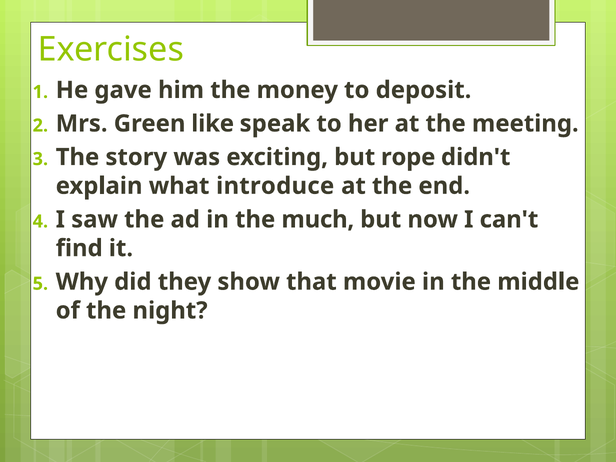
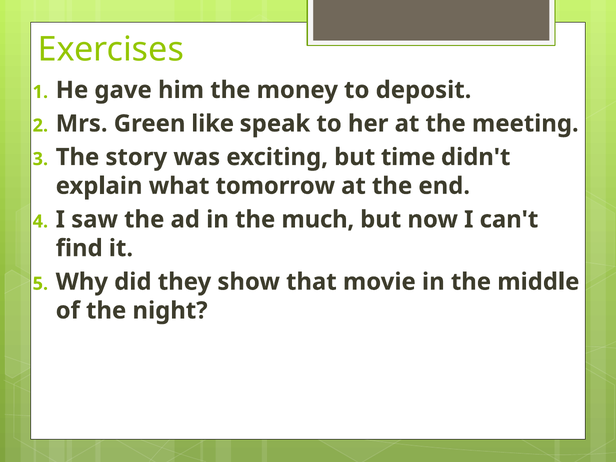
rope: rope -> time (408, 157)
introduce: introduce -> tomorrow (275, 186)
